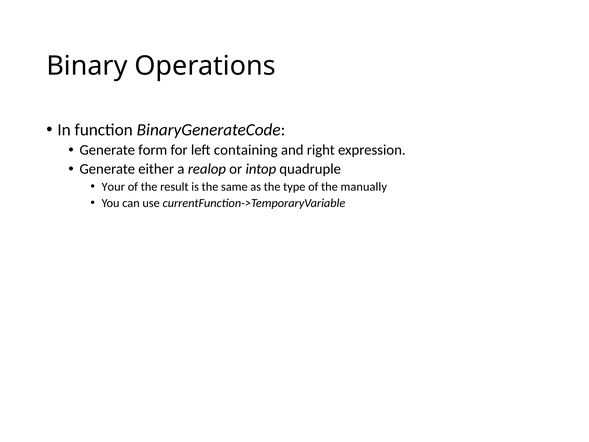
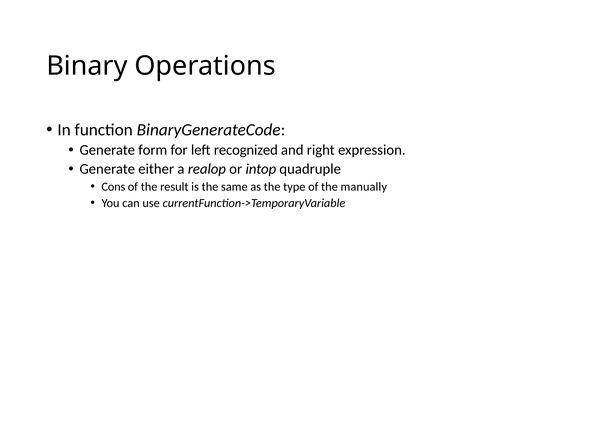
containing: containing -> recognized (246, 150)
Your: Your -> Cons (113, 187)
